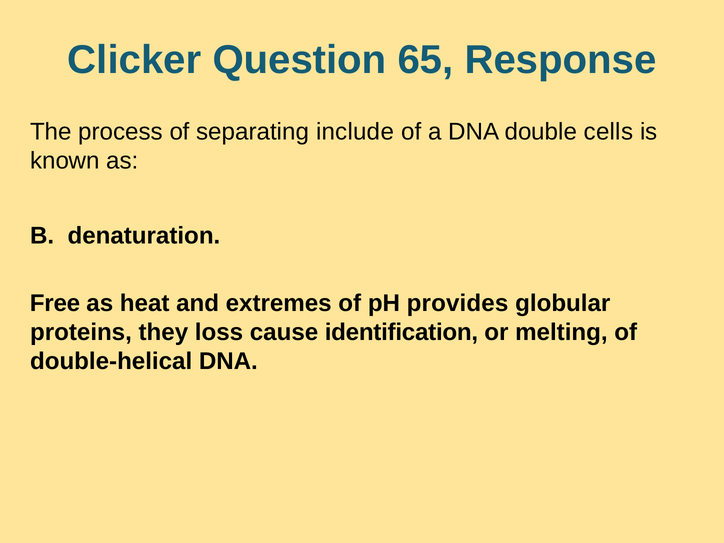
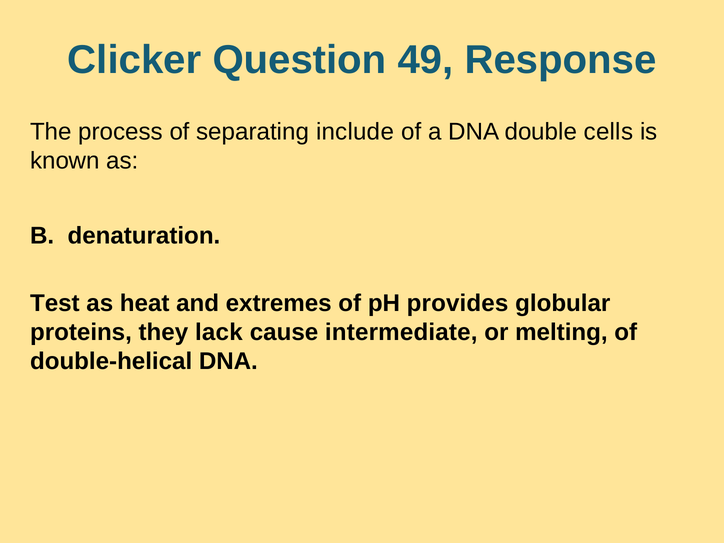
65: 65 -> 49 (426, 60)
Free: Free -> Test (55, 303)
loss: loss -> lack (219, 332)
identification: identification -> intermediate (401, 332)
